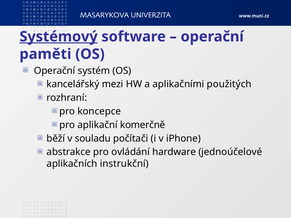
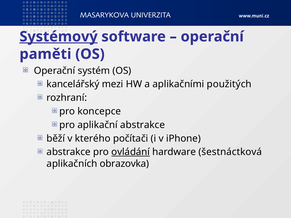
aplikační komerčně: komerčně -> abstrakce (143, 125)
souladu: souladu -> kterého (93, 139)
ovládání underline: none -> present (131, 152)
jednoúčelové: jednoúčelové -> šestnáctková (230, 152)
instrukční: instrukční -> obrazovka (124, 164)
